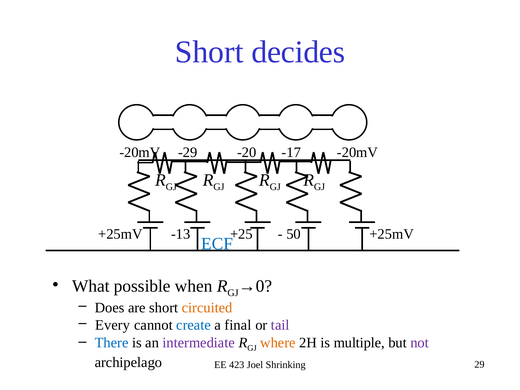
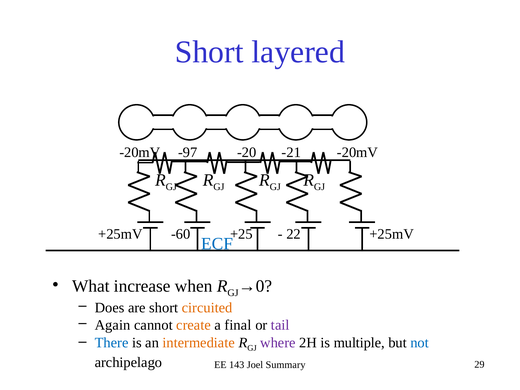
decides: decides -> layered (298, 52)
-29: -29 -> -97 (188, 152)
-17: -17 -> -21 (291, 152)
-13: -13 -> -60 (181, 234)
50: 50 -> 22 (294, 234)
possible: possible -> increase (142, 286)
Every: Every -> Again (113, 325)
create colour: blue -> orange (194, 325)
intermediate colour: purple -> orange (199, 343)
where colour: orange -> purple (278, 343)
not colour: purple -> blue (420, 343)
423: 423 -> 143 (237, 365)
Shrinking: Shrinking -> Summary (286, 365)
